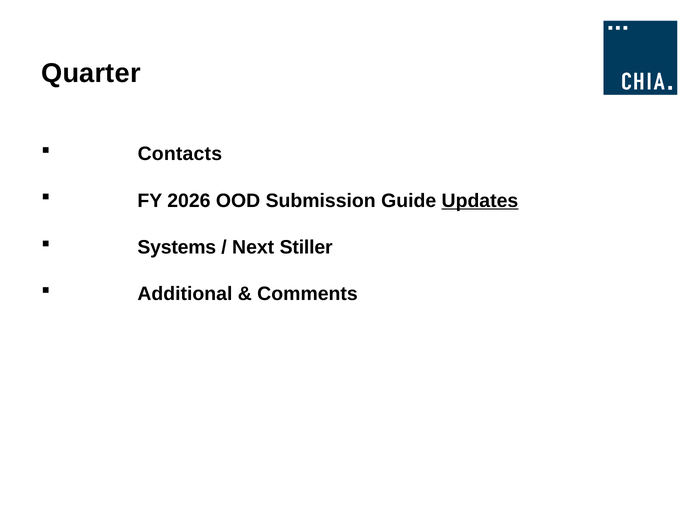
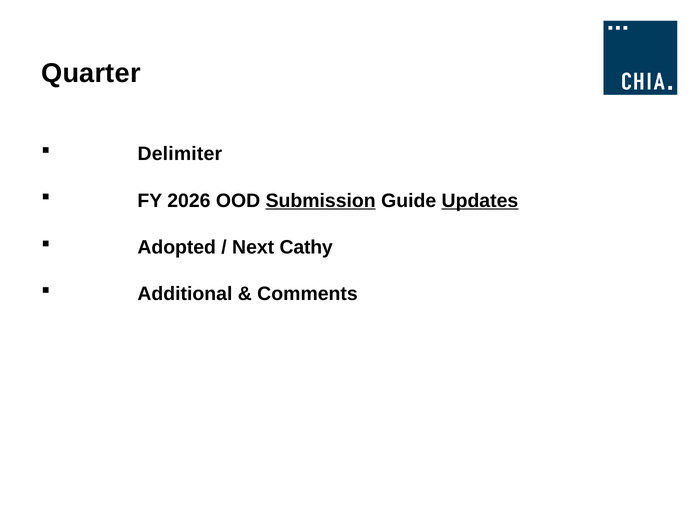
Contacts: Contacts -> Delimiter (180, 154)
Submission underline: none -> present (321, 201)
Systems: Systems -> Adopted (177, 247)
Stiller: Stiller -> Cathy (306, 247)
